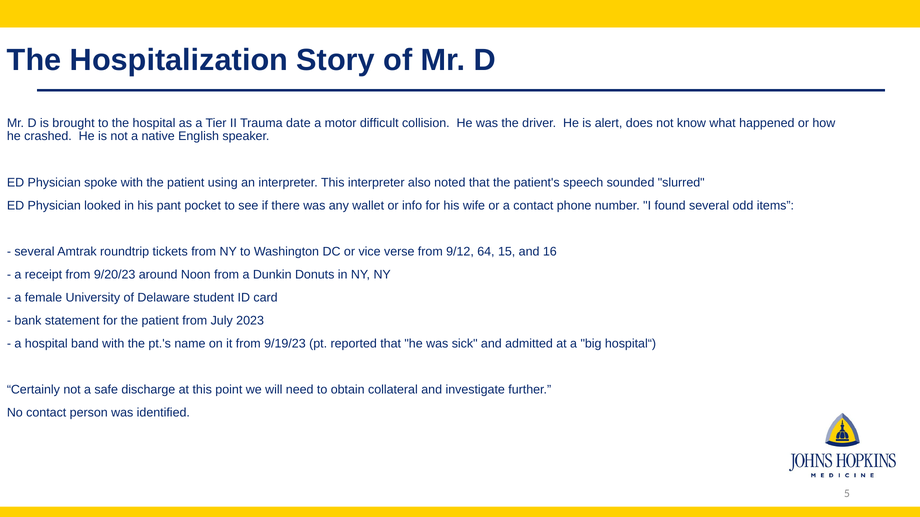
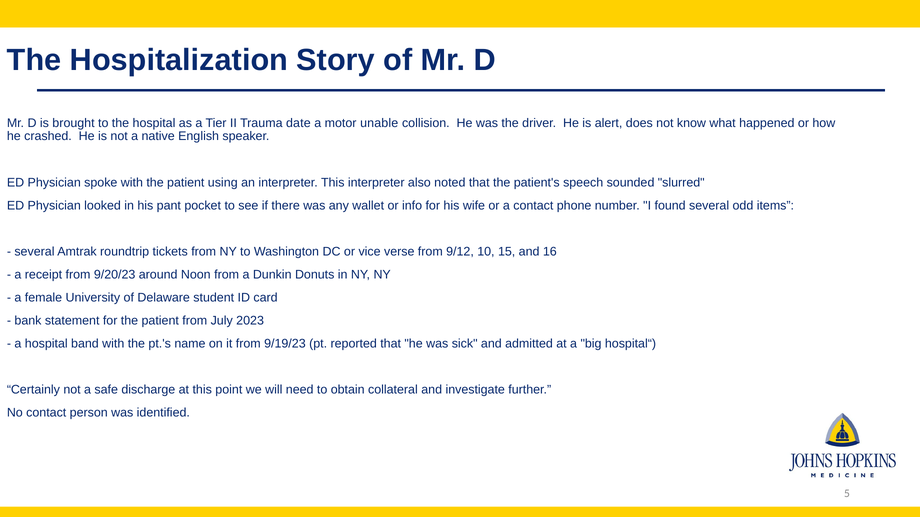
difficult: difficult -> unable (379, 123)
64: 64 -> 10 (486, 252)
